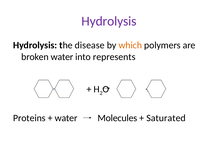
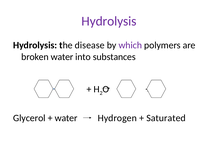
which colour: orange -> purple (130, 45)
represents: represents -> substances (114, 57)
Proteins: Proteins -> Glycerol (29, 118)
Molecules: Molecules -> Hydrogen (117, 118)
